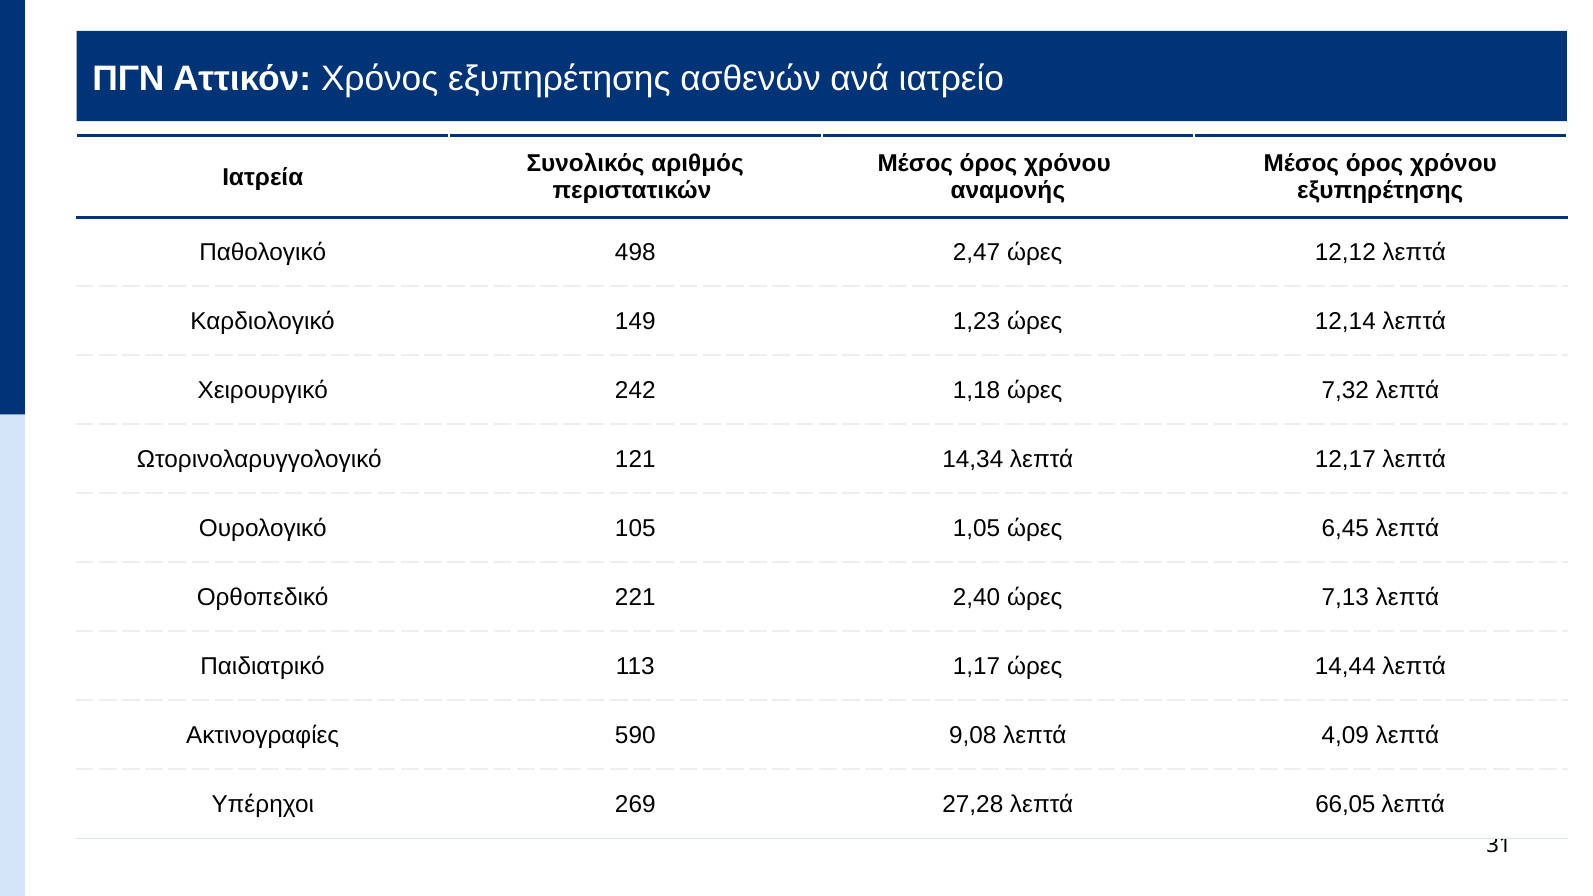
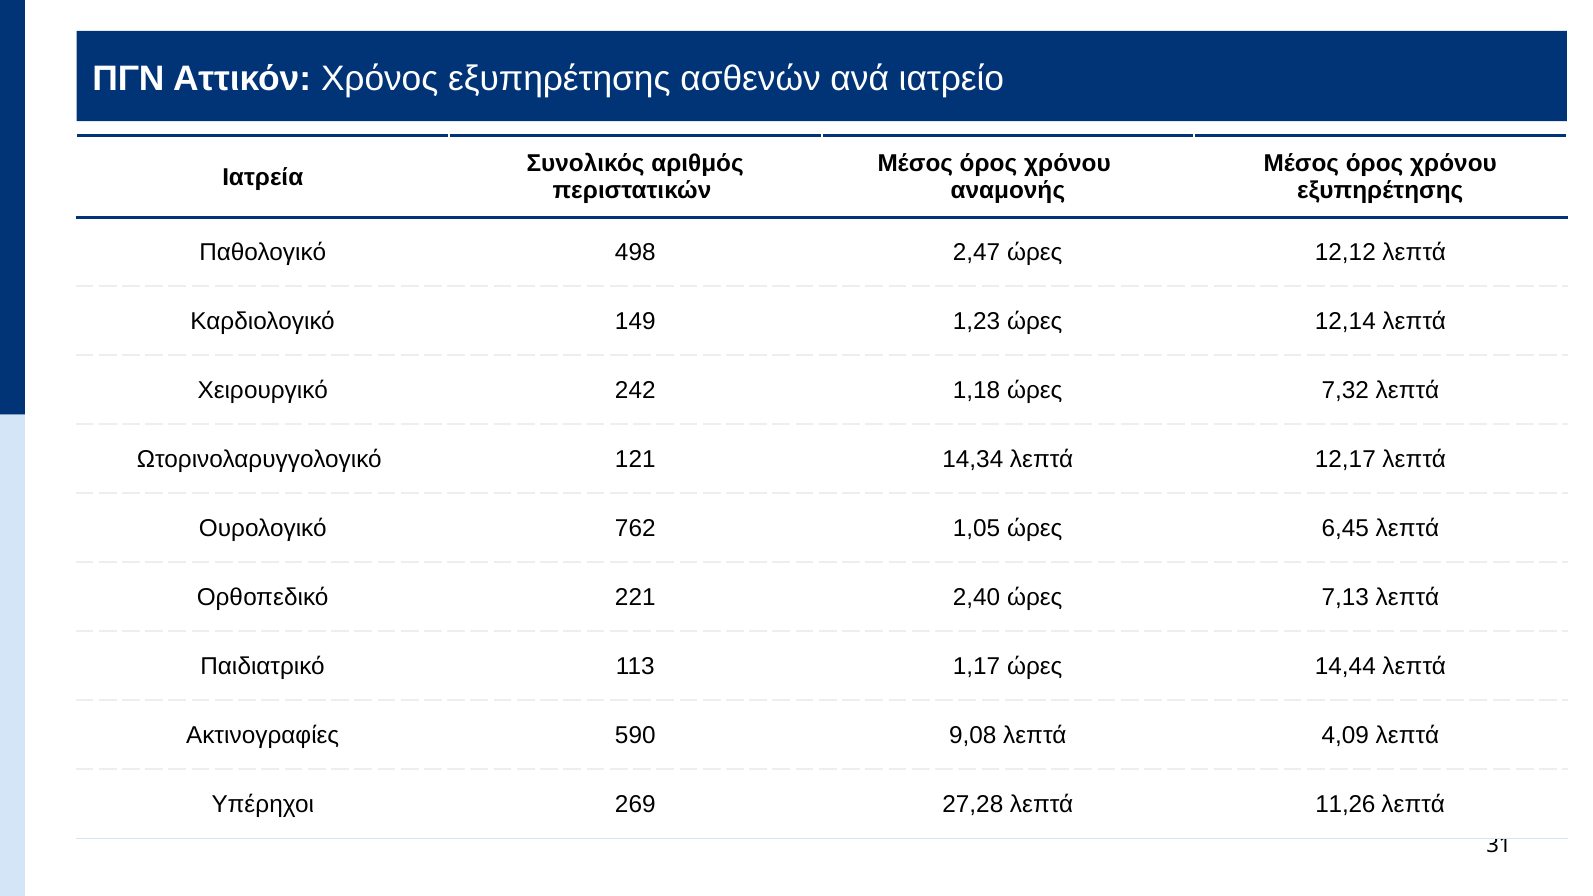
105: 105 -> 762 (635, 528)
66,05: 66,05 -> 11,26 (1345, 804)
